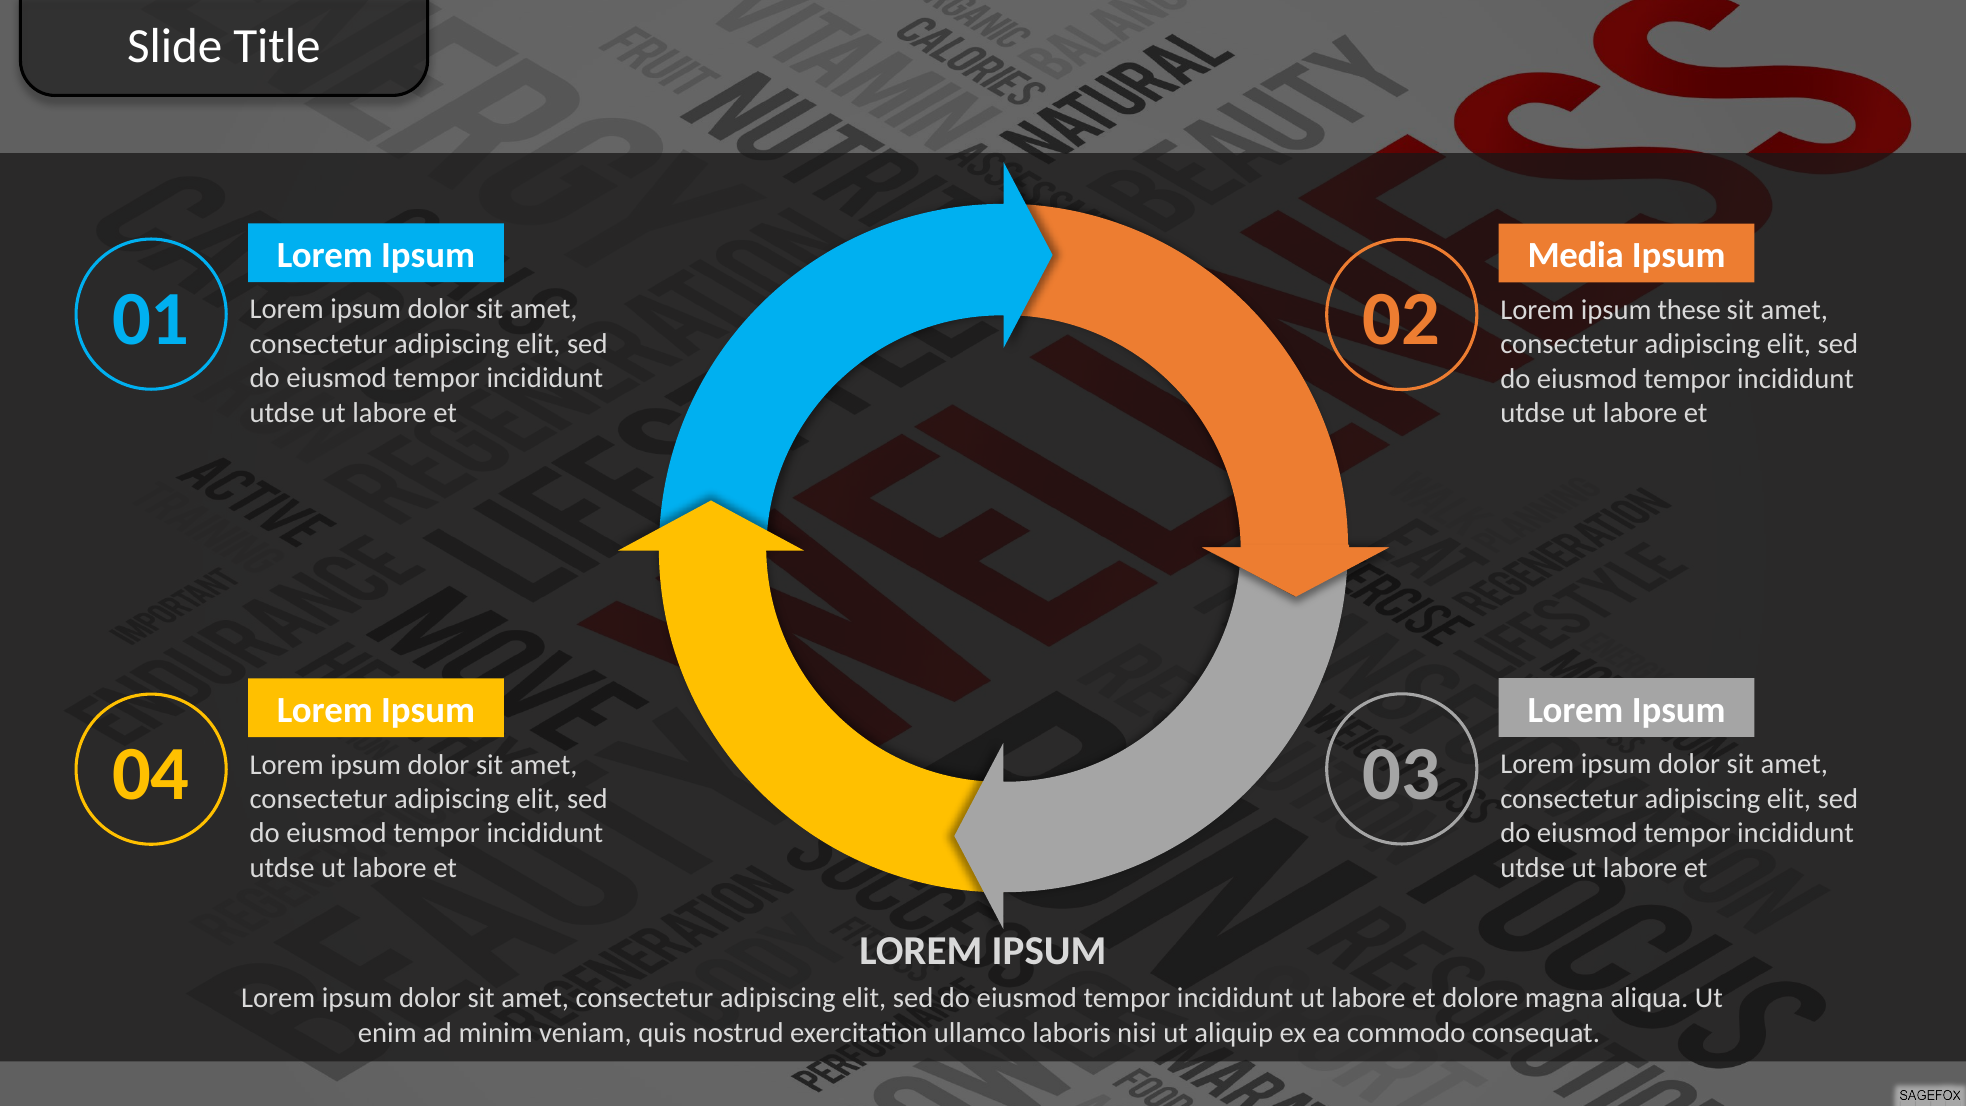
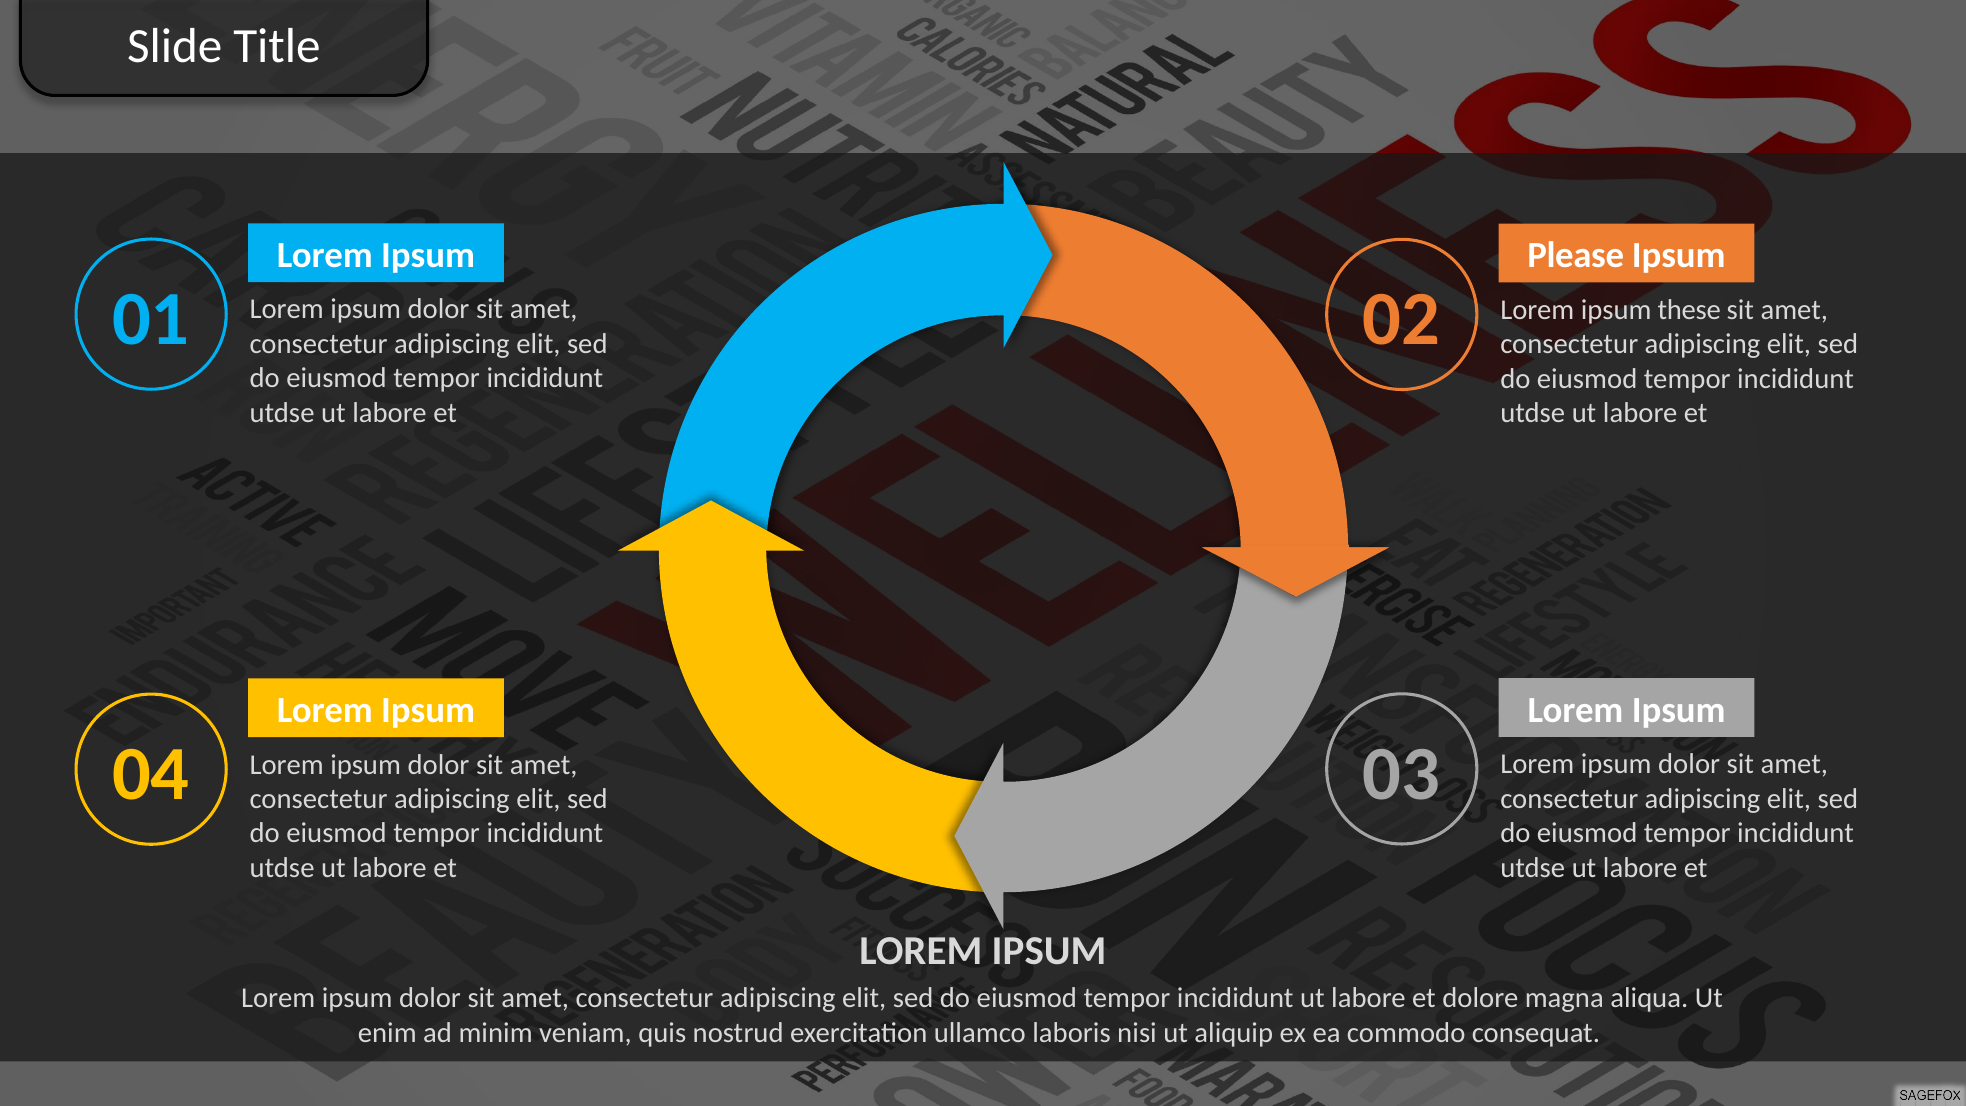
Media: Media -> Please (1576, 256)
